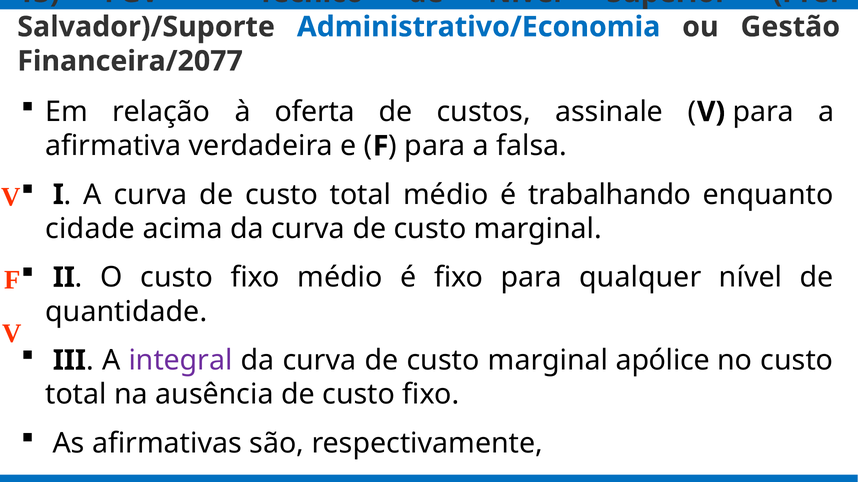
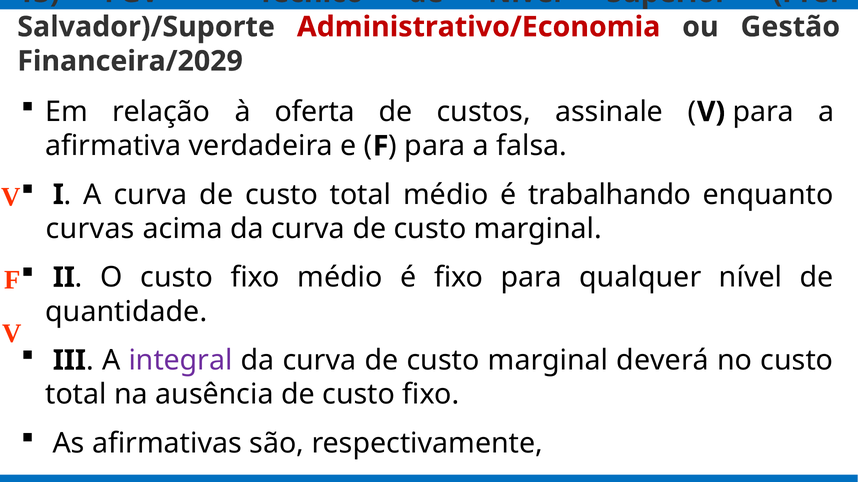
Administrativo/Economia colour: blue -> red (479, 27)
Financeira/2077: Financeira/2077 -> Financeira/2029 (130, 61)
cidade: cidade -> curvas (90, 229)
apólice: apólice -> deverá (663, 361)
